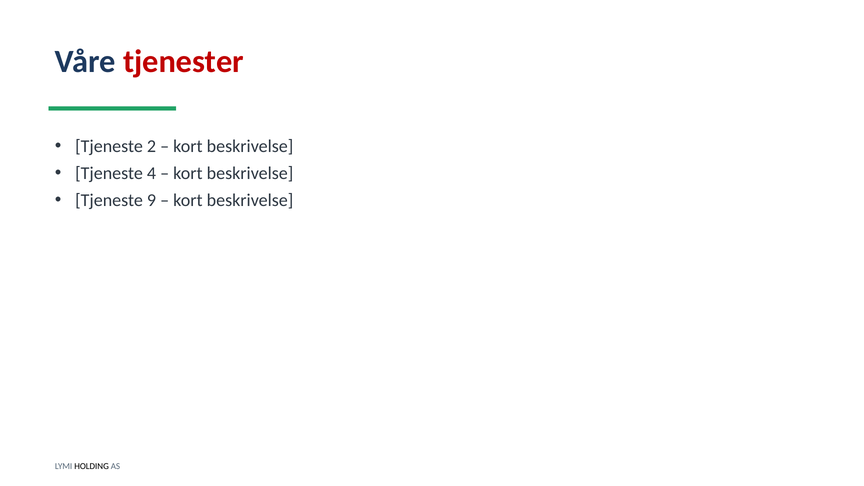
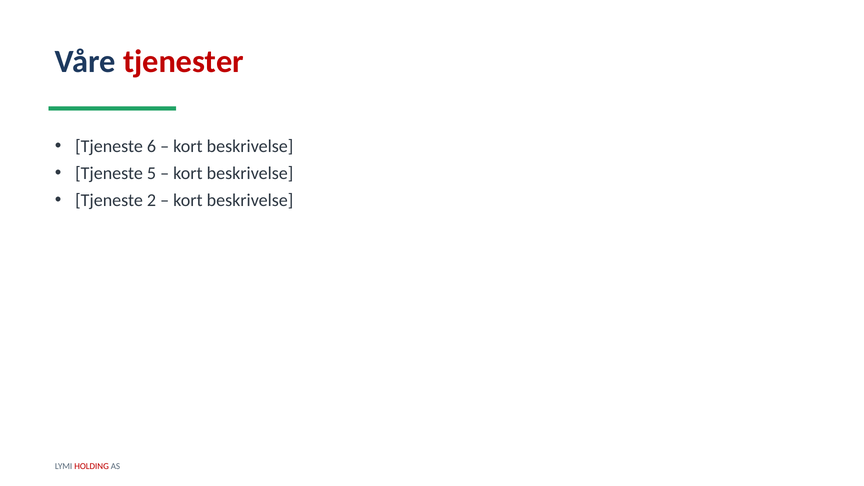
2: 2 -> 6 (151, 146)
4: 4 -> 5 (151, 173)
9: 9 -> 2 (151, 200)
HOLDING colour: black -> red (92, 466)
